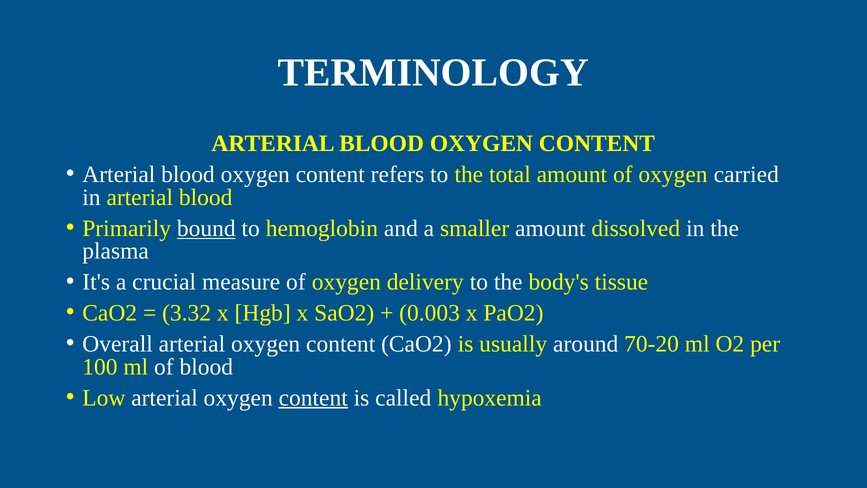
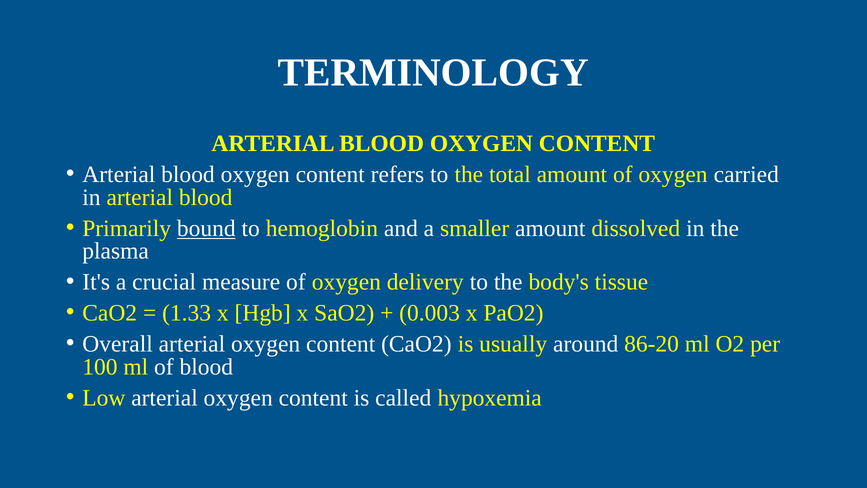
3.32: 3.32 -> 1.33 (187, 313)
70-20: 70-20 -> 86-20 (652, 344)
content underline: present -> none (313, 398)
